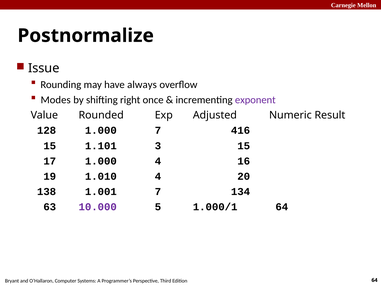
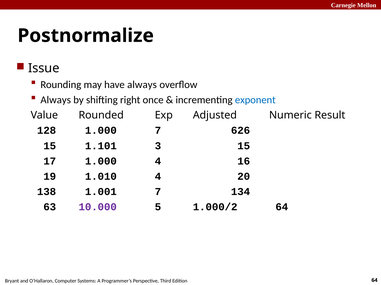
Modes: Modes -> Always (56, 100)
exponent colour: purple -> blue (255, 100)
416: 416 -> 626 (241, 131)
1.000/1: 1.000/1 -> 1.000/2 (215, 208)
